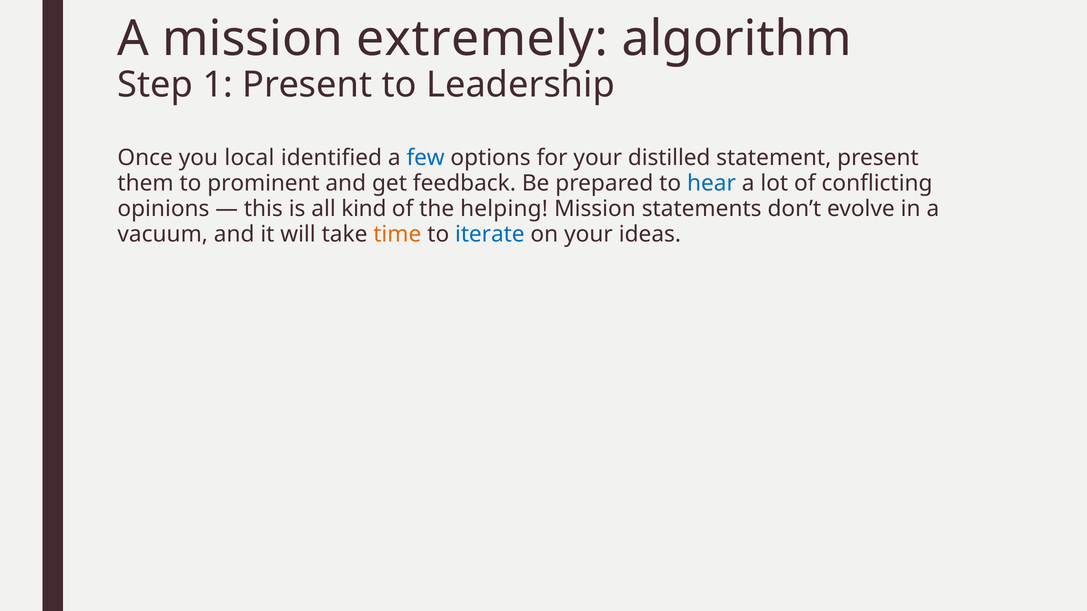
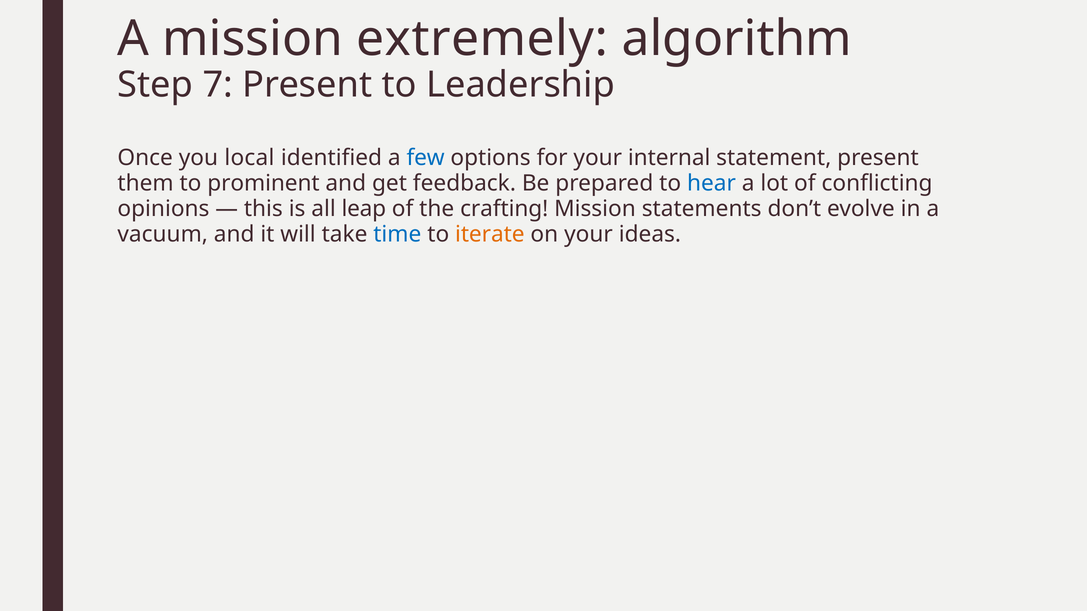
1: 1 -> 7 (218, 85)
distilled: distilled -> internal (669, 158)
kind: kind -> leap (364, 209)
helping: helping -> crafting (504, 209)
time colour: orange -> blue (397, 234)
iterate colour: blue -> orange (490, 234)
